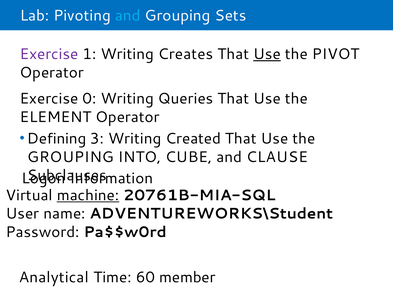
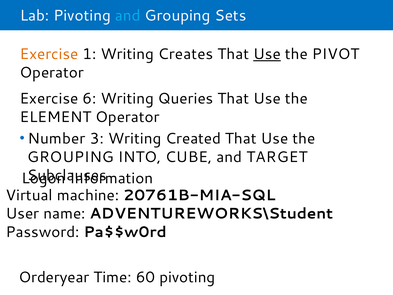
Exercise colour: purple -> orange (49, 54)
0: 0 -> 6 (89, 99)
Defining: Defining -> Number (56, 139)
CLAUSE: CLAUSE -> TARGET (277, 157)
machine underline: present -> none (88, 195)
Analytical: Analytical -> Orderyear (54, 277)
60 member: member -> pivoting (187, 277)
